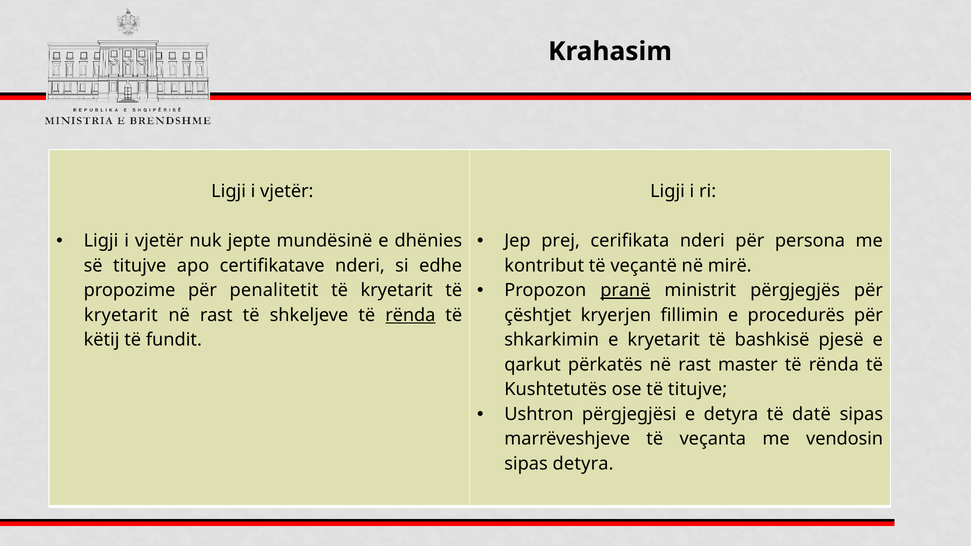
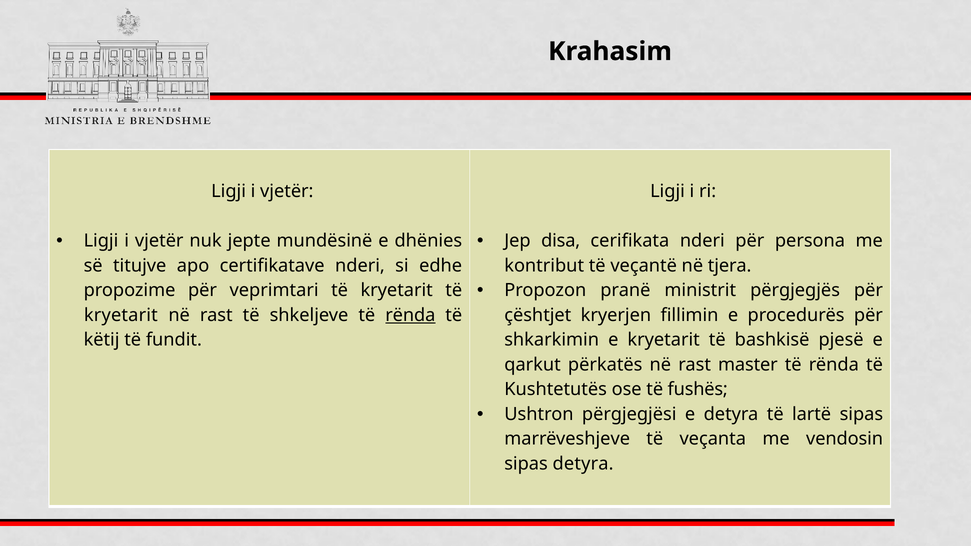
prej: prej -> disa (561, 241)
mirë: mirë -> tjera (730, 266)
pranë underline: present -> none (625, 291)
penalitetit: penalitetit -> veprimtari (274, 291)
të titujve: titujve -> fushës (698, 390)
datë: datë -> lartë (812, 414)
